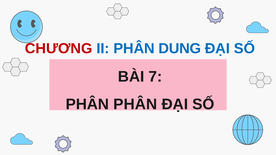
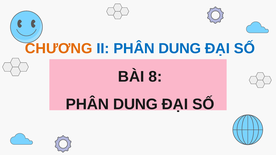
CHƯƠNG colour: red -> orange (59, 49)
7: 7 -> 8 (155, 77)
PHÂN: PHÂN -> DUNG (135, 104)
